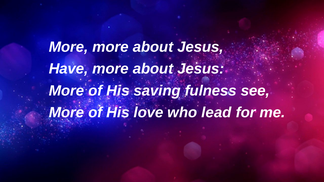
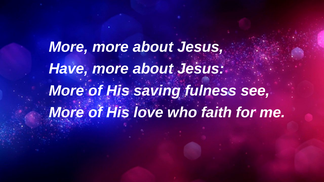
lead: lead -> faith (217, 113)
